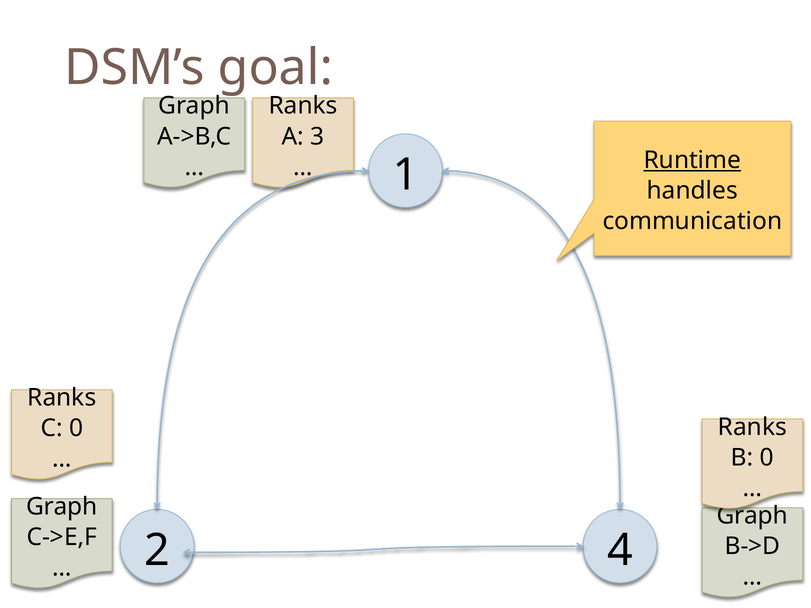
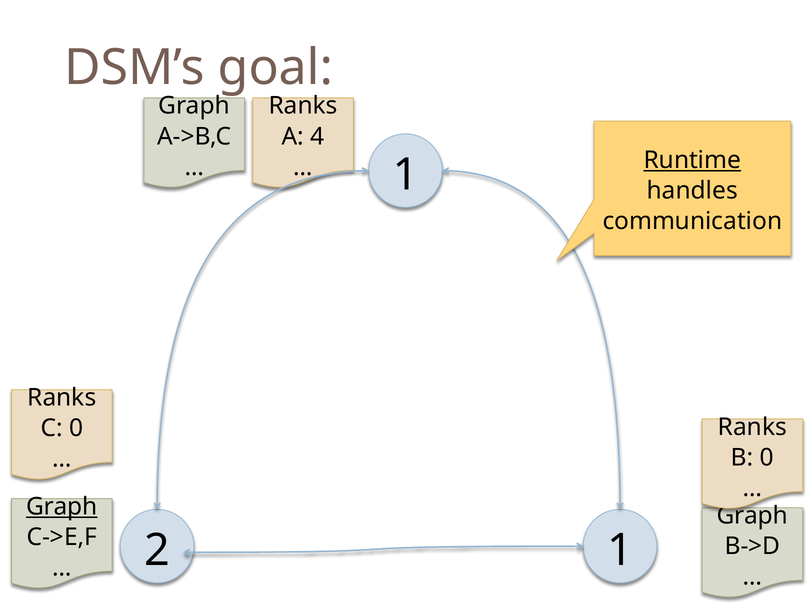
3: 3 -> 4 (317, 136)
Graph underline: none -> present (62, 507)
2 4: 4 -> 1 (620, 550)
